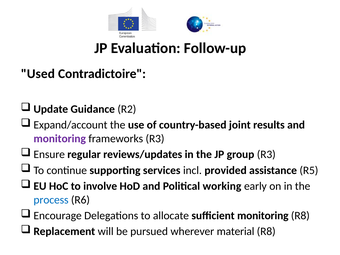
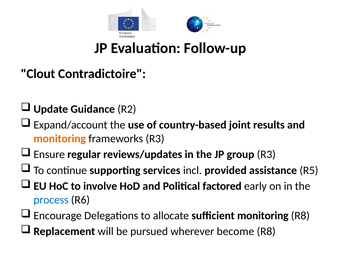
Used: Used -> Clout (38, 74)
monitoring colour: purple -> orange (60, 139)
working: working -> factored (222, 186)
material: material -> become (235, 231)
